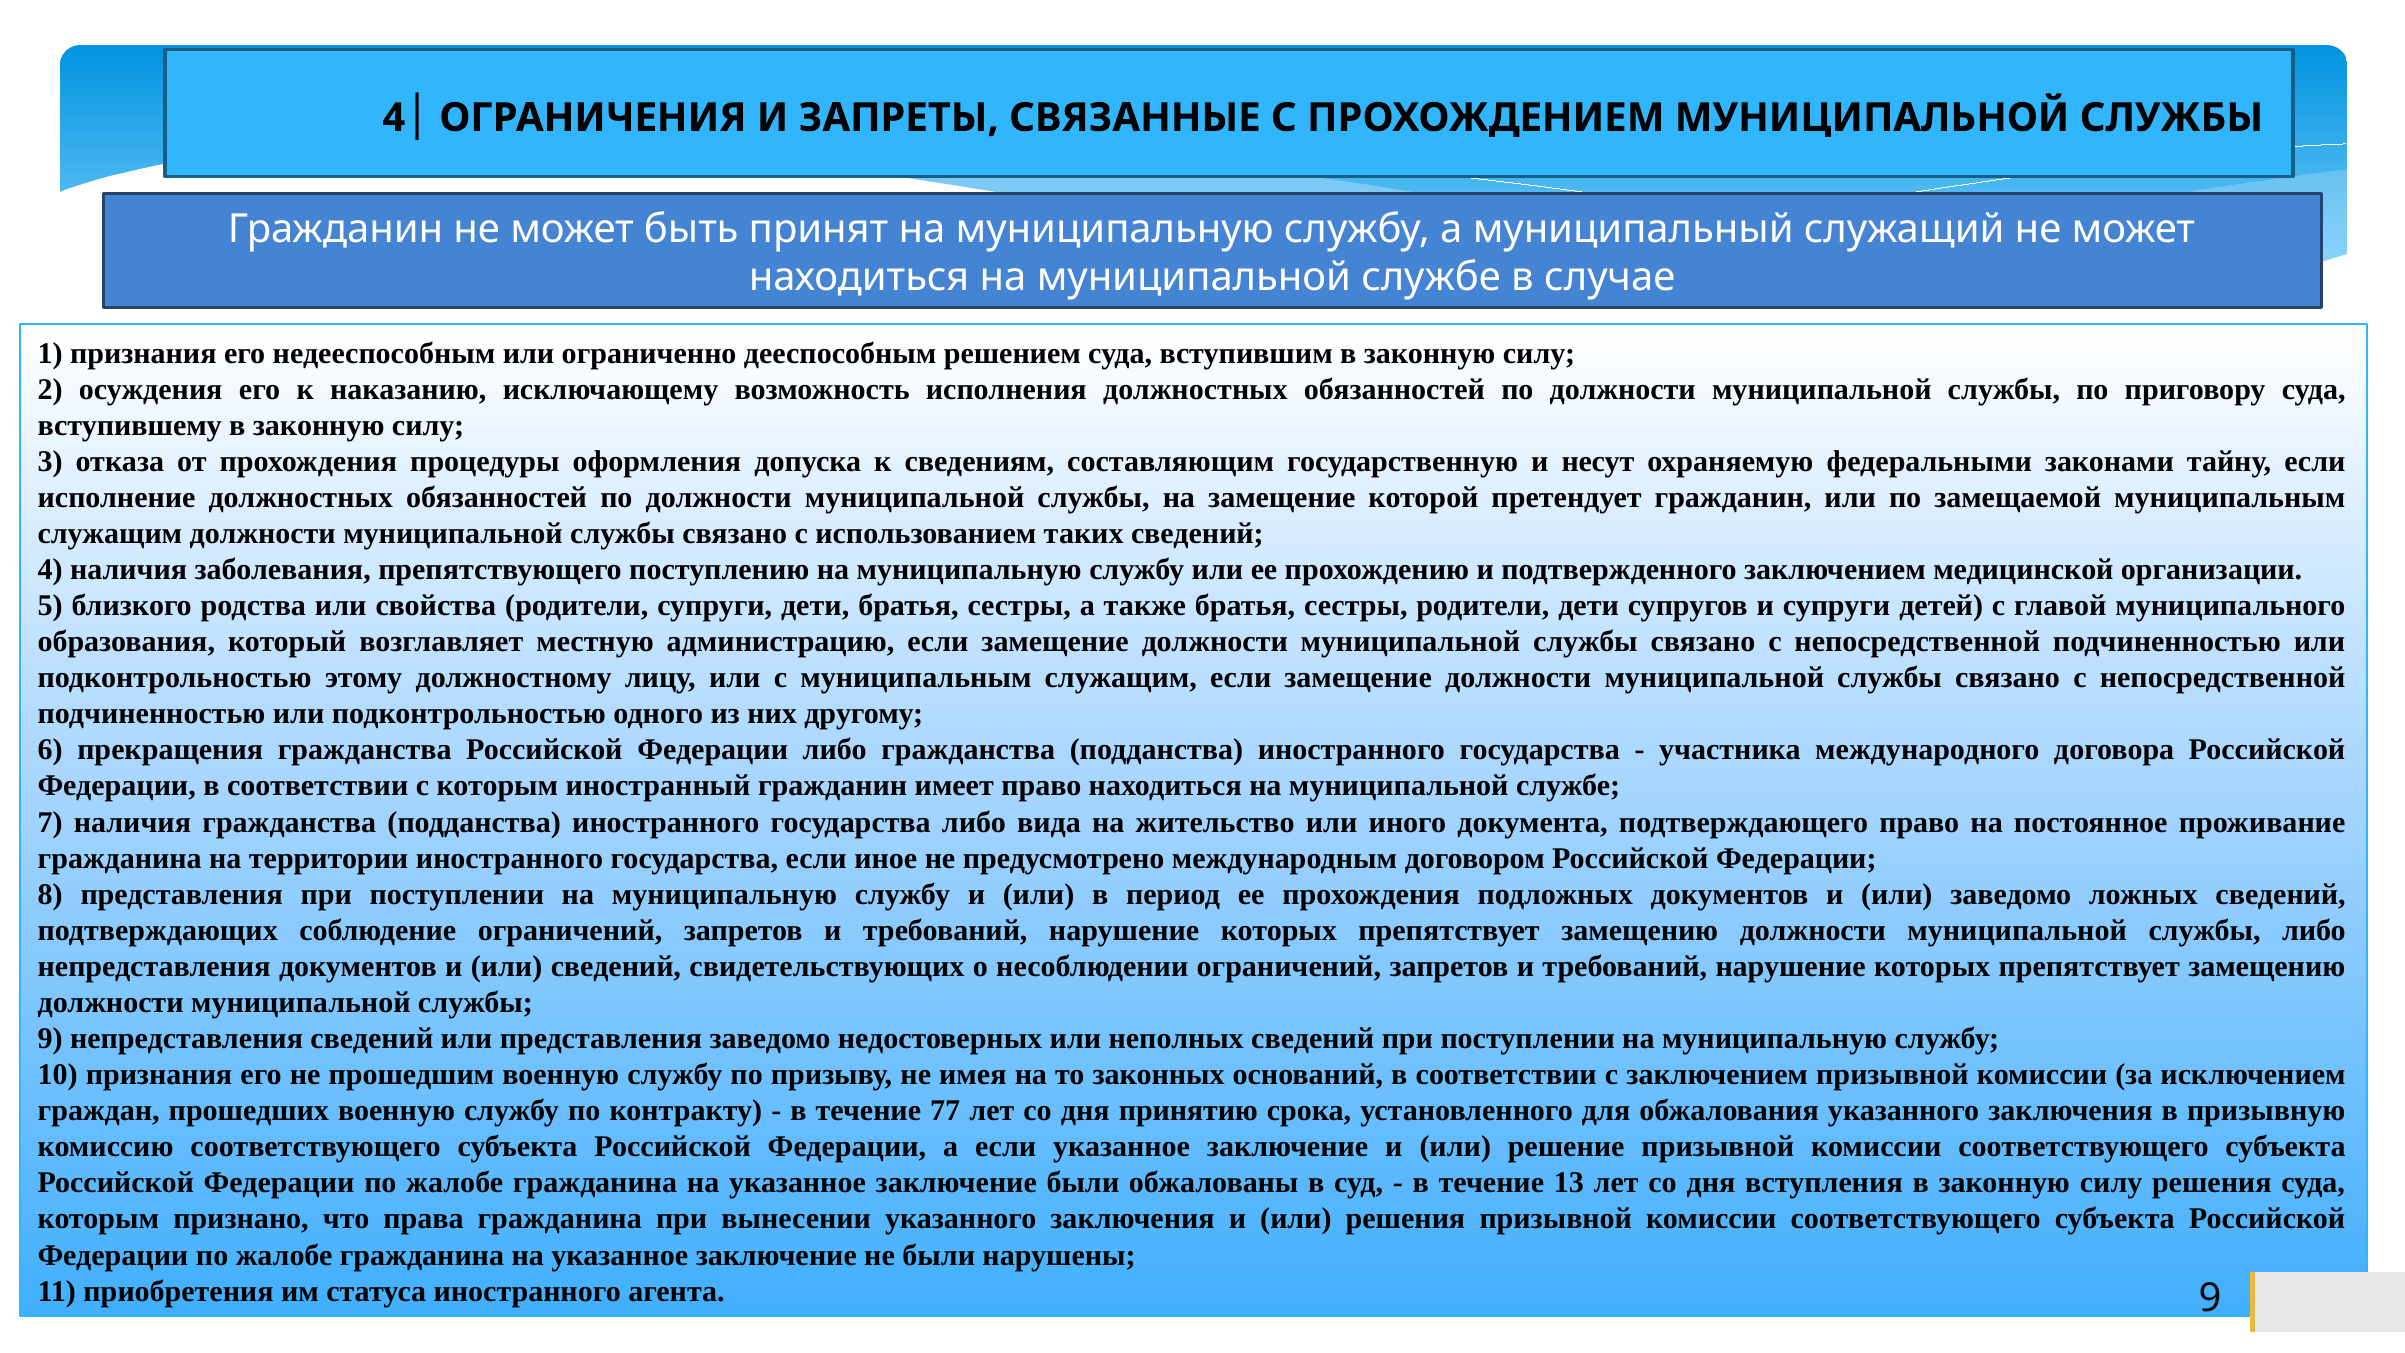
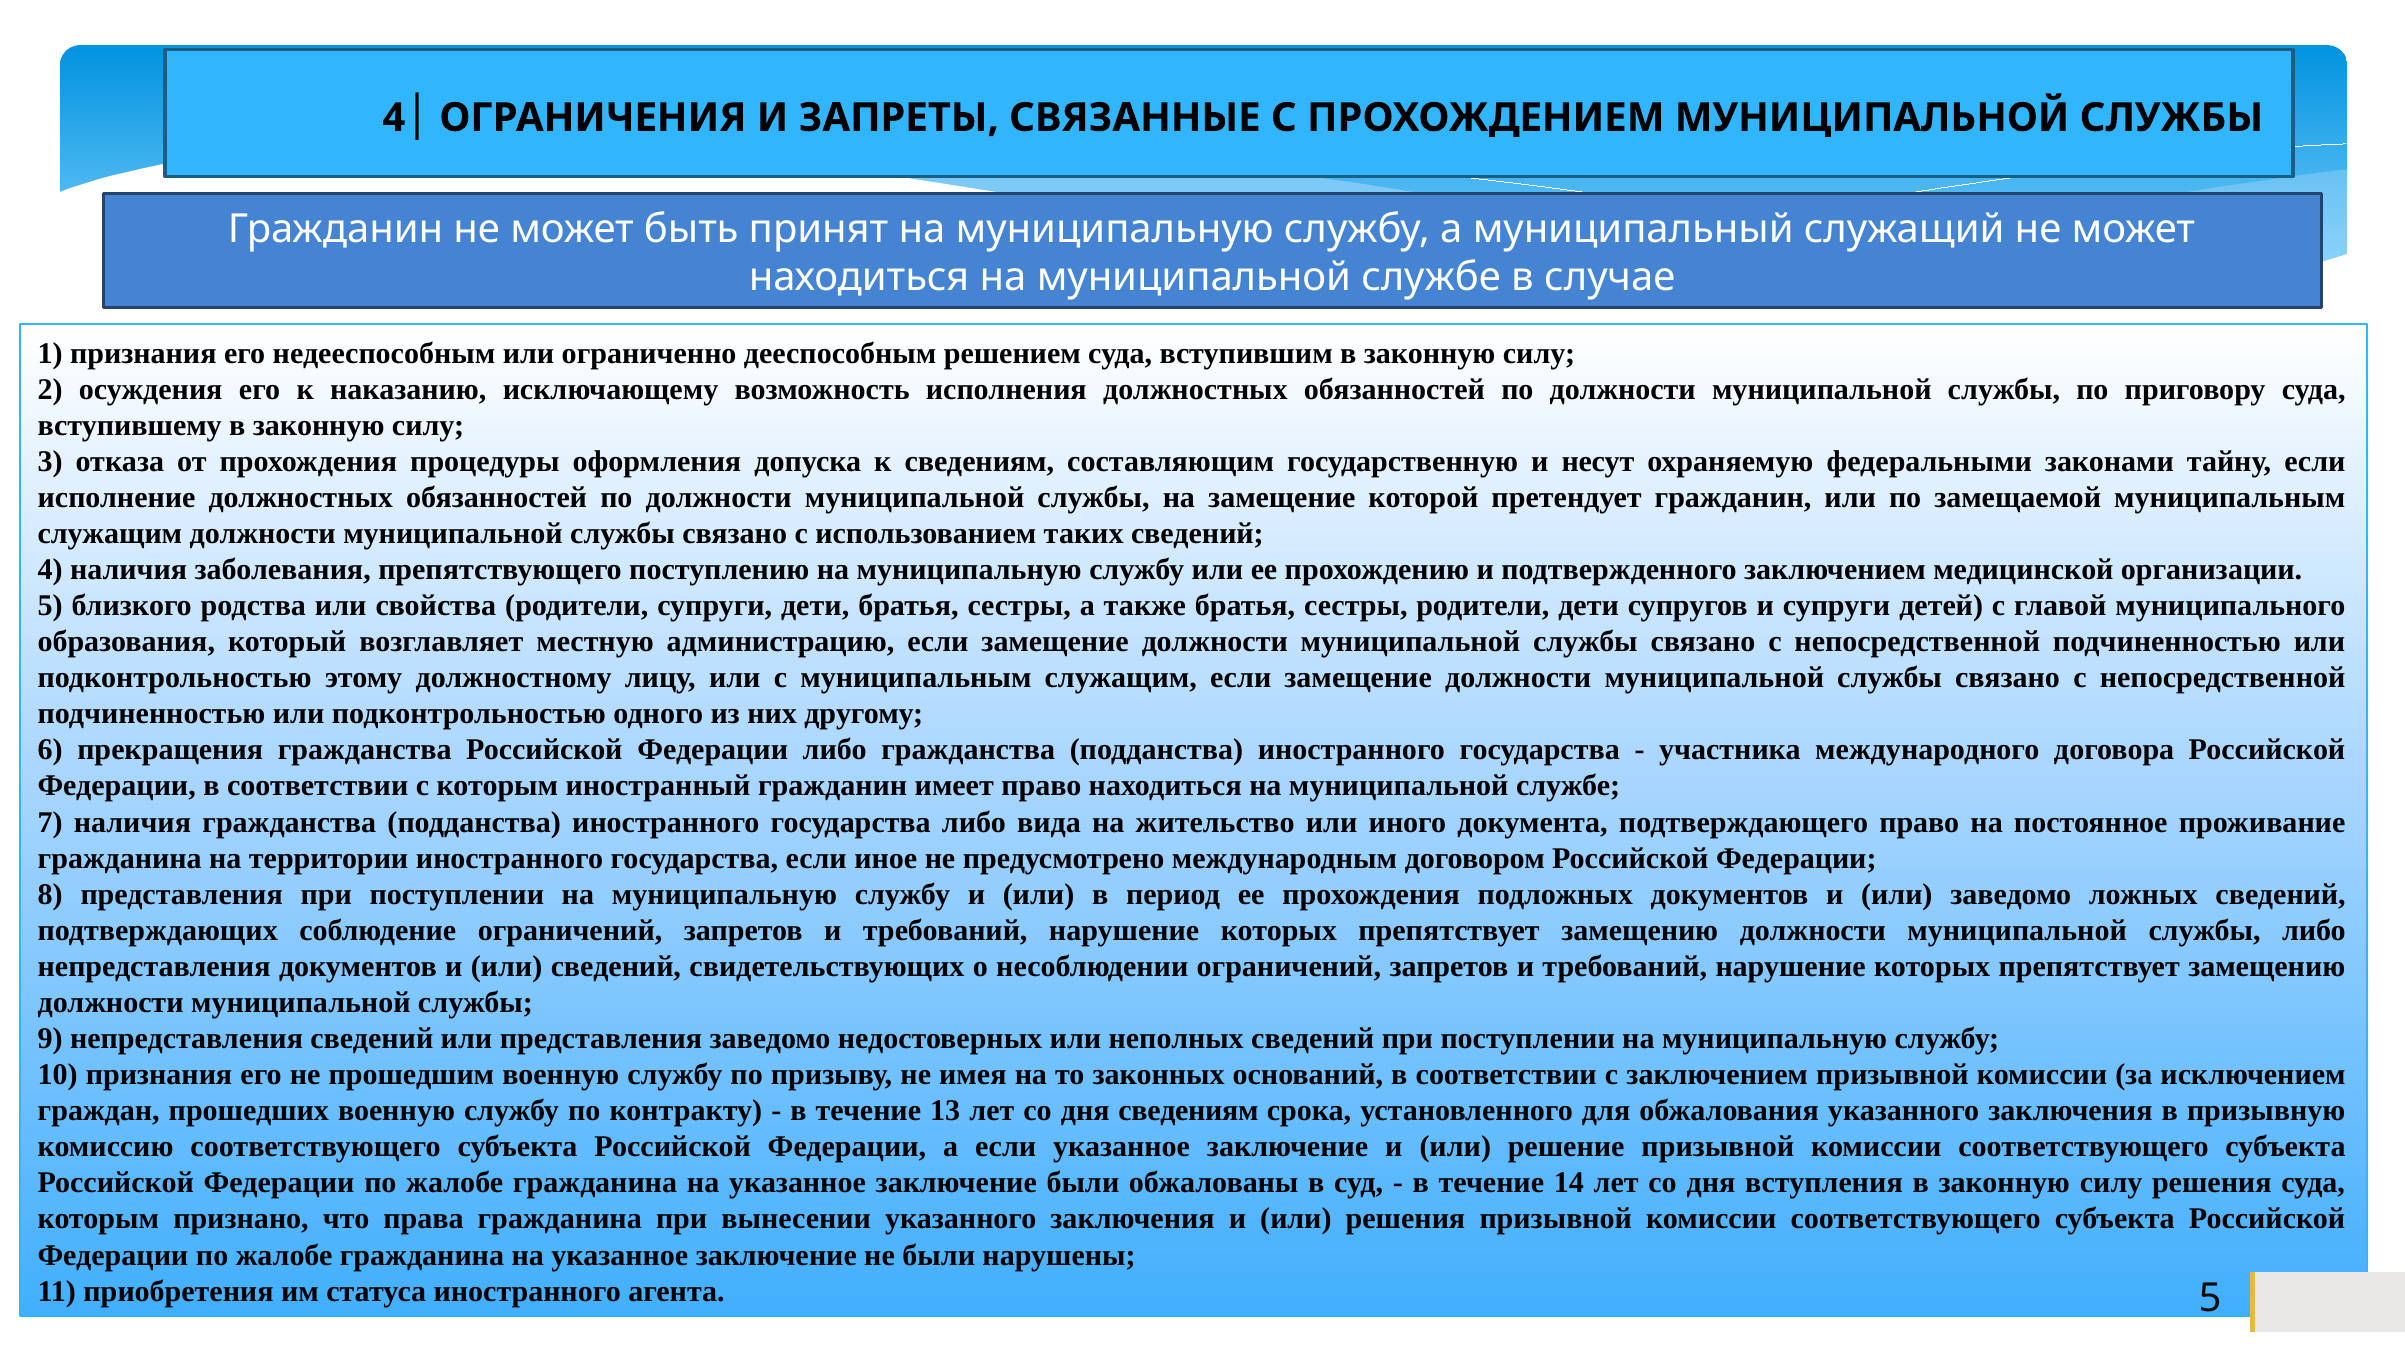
77: 77 -> 13 (945, 1111)
дня принятию: принятию -> сведениям (1188, 1111)
13: 13 -> 14 (1569, 1183)
агента 9: 9 -> 5 (2210, 1298)
